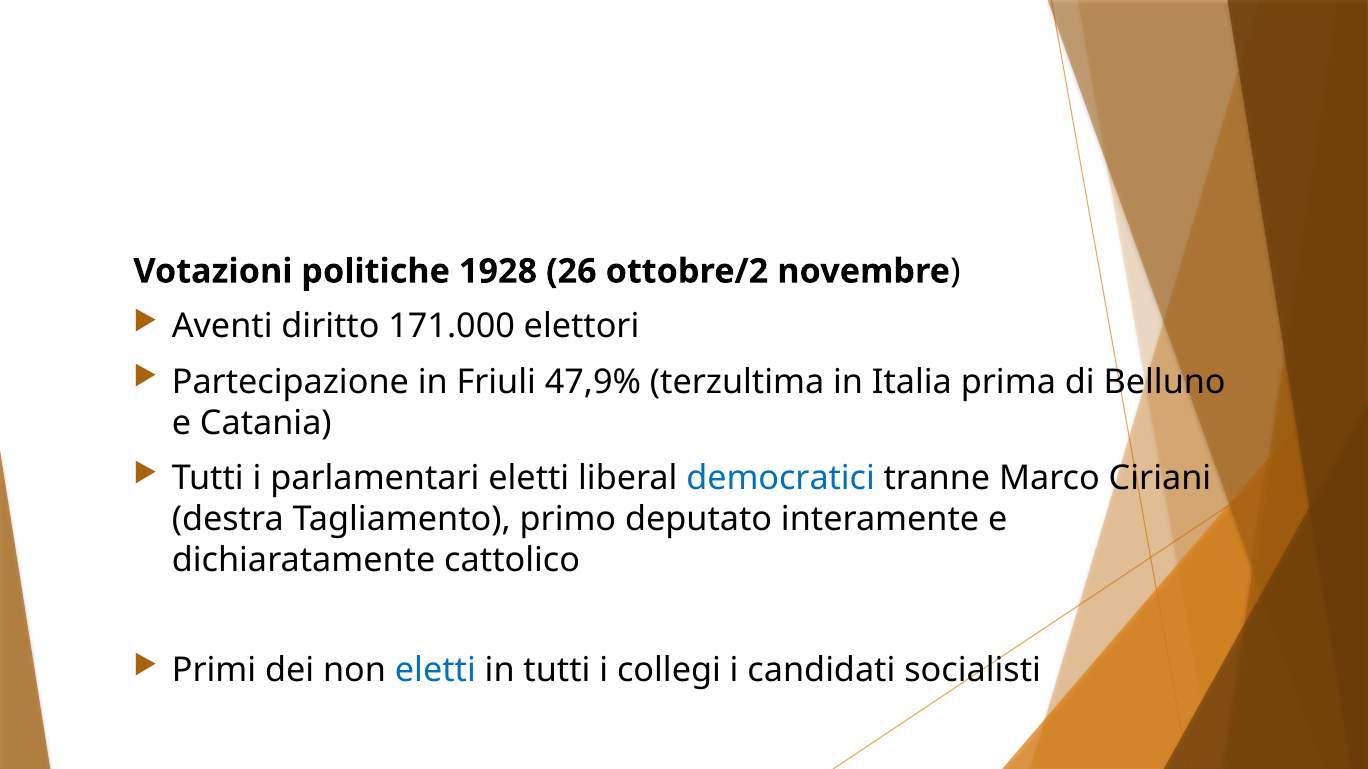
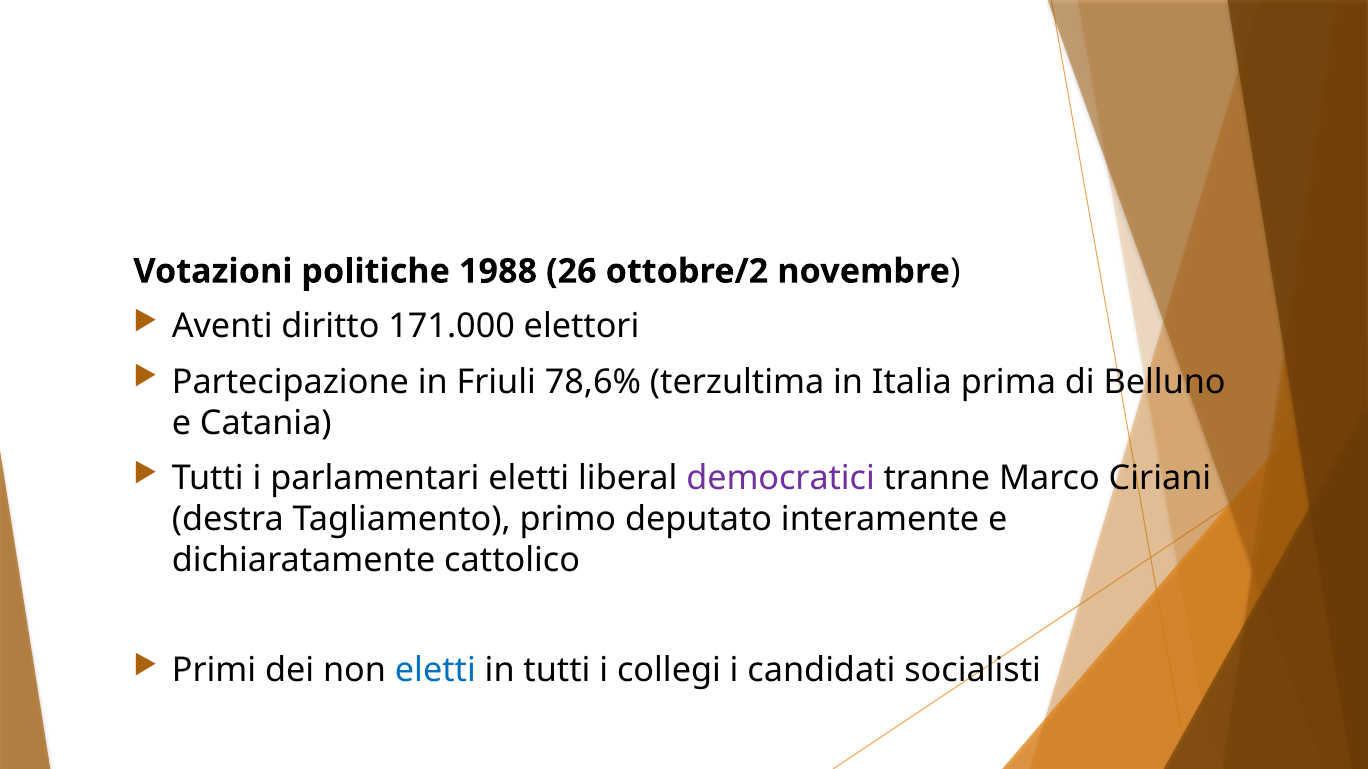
1928: 1928 -> 1988 (498, 272)
47,9%: 47,9% -> 78,6% (593, 382)
democratici colour: blue -> purple (781, 478)
